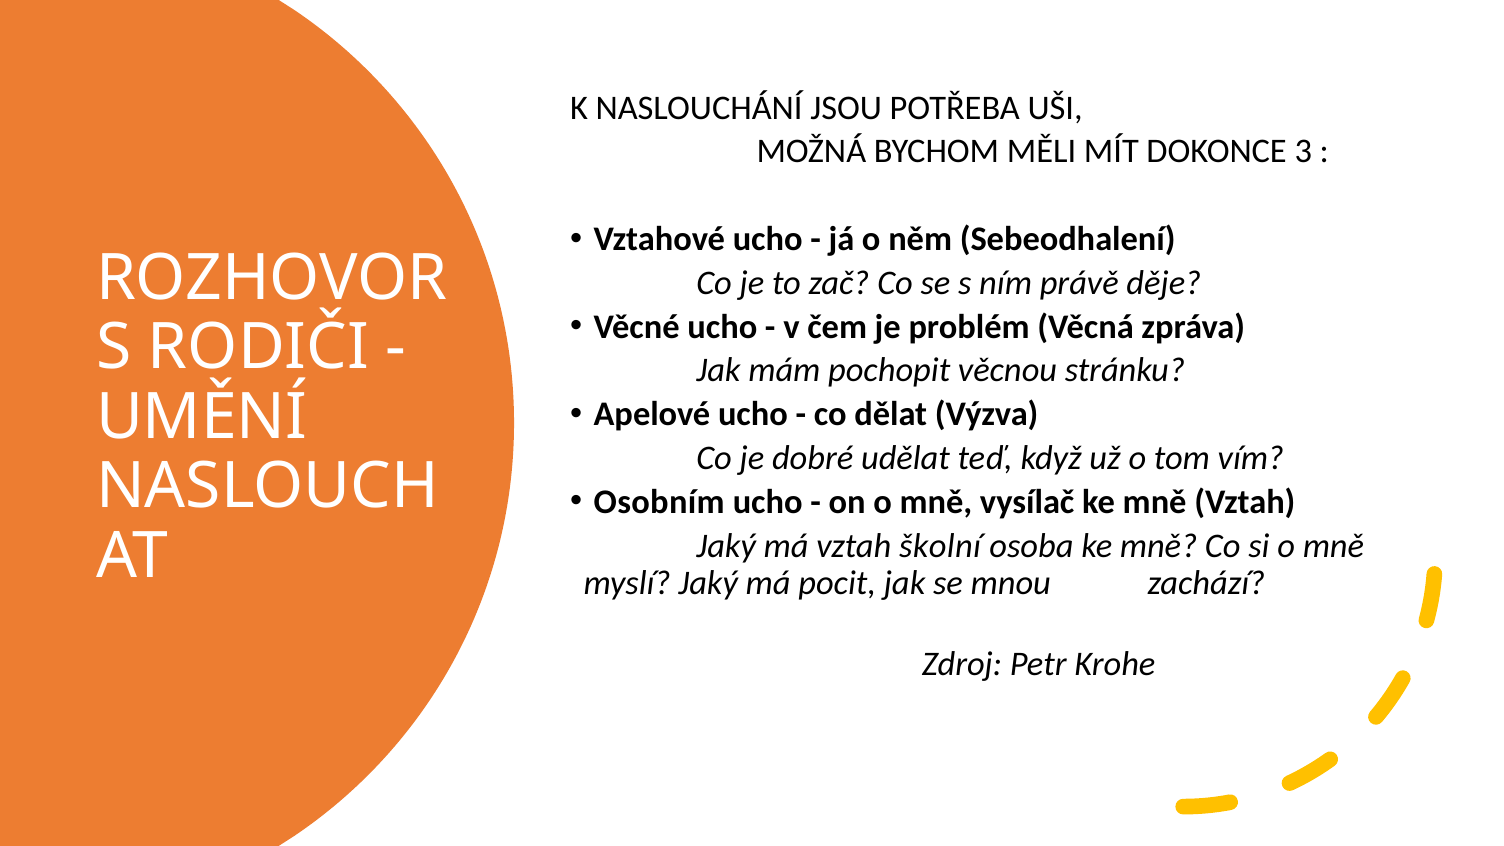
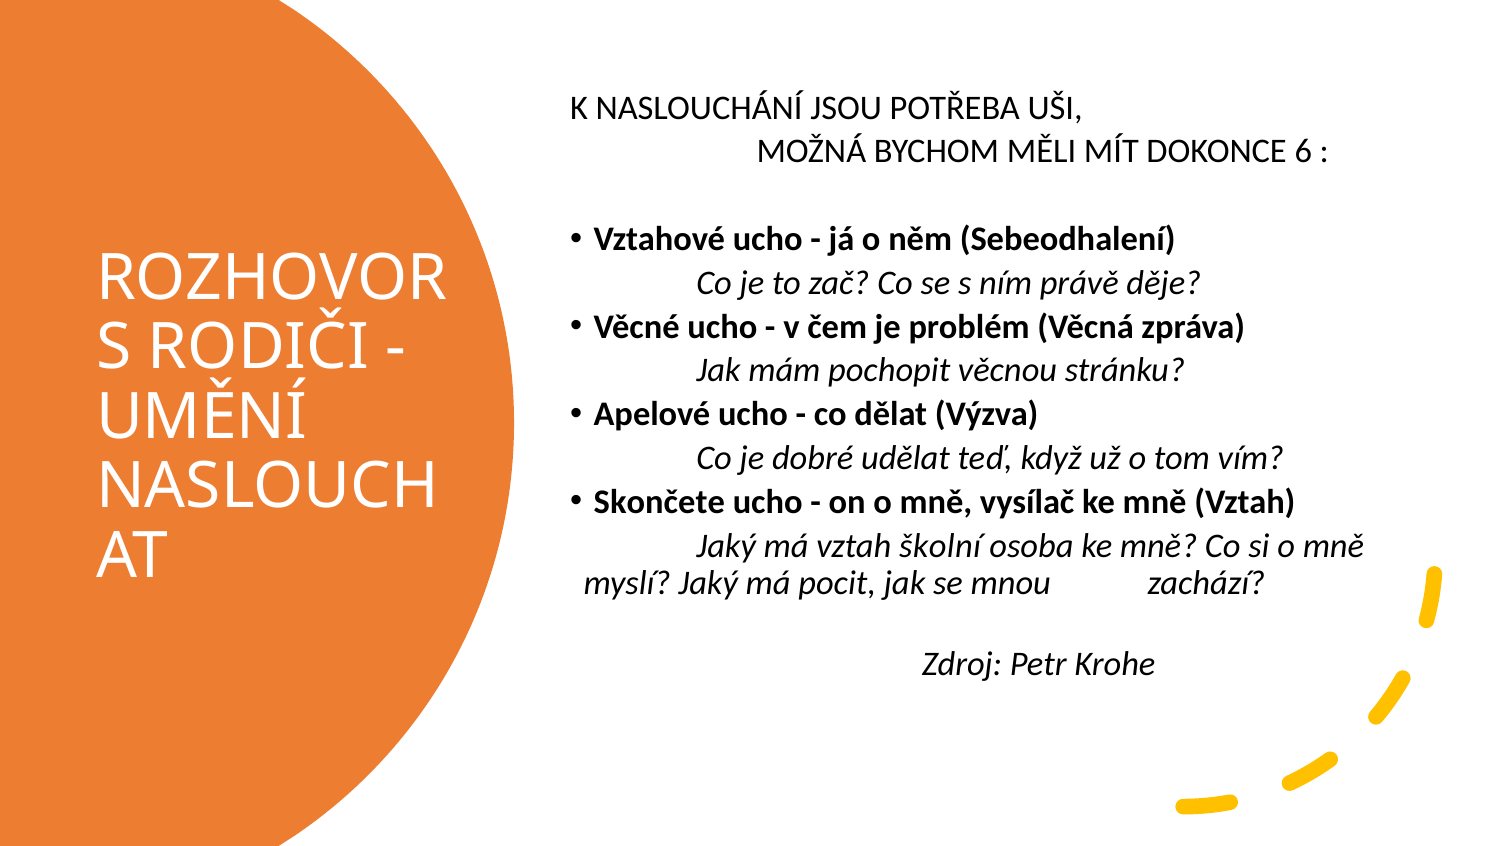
3: 3 -> 6 (1303, 152)
Osobním: Osobním -> Skončete (659, 502)
